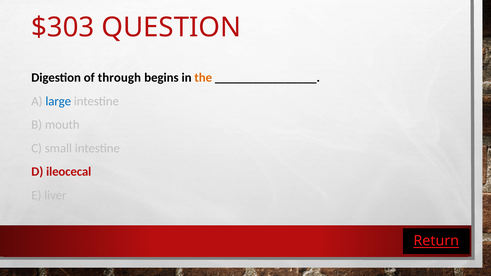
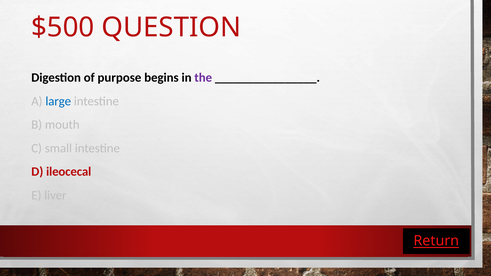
$303: $303 -> $500 (63, 27)
through: through -> purpose (119, 78)
the colour: orange -> purple (203, 78)
